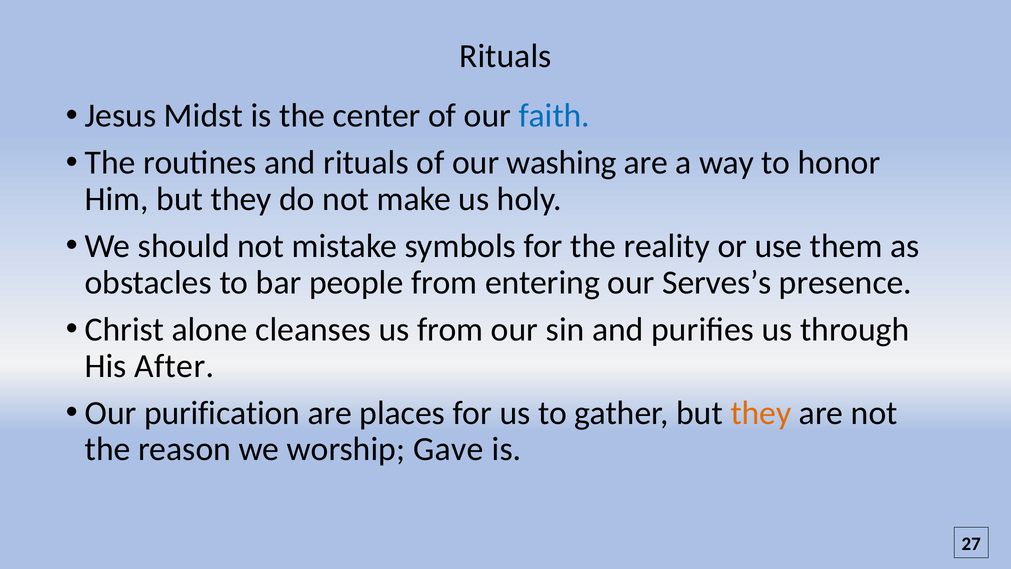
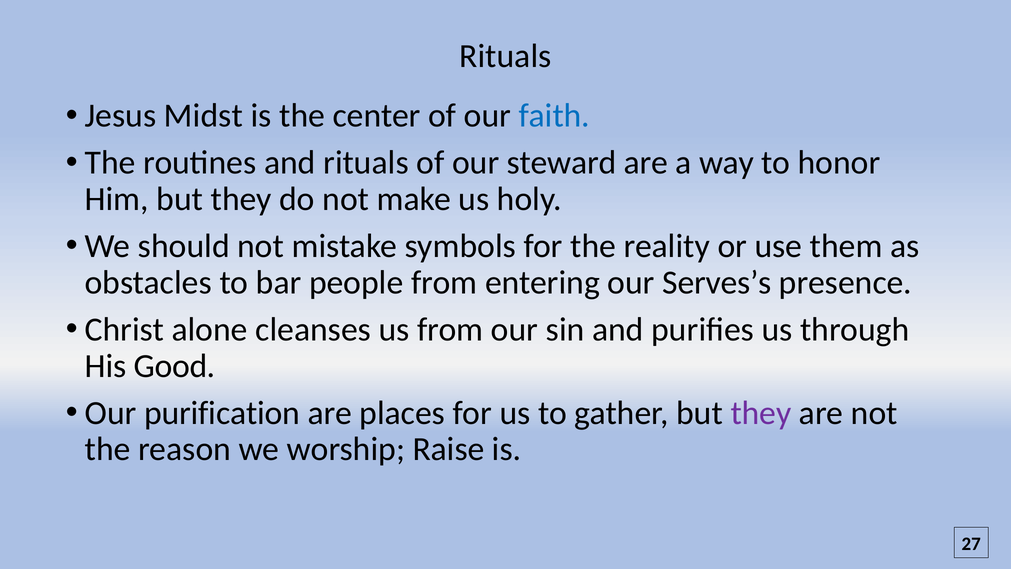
washing: washing -> steward (562, 163)
After: After -> Good (175, 366)
they colour: orange -> purple (761, 413)
Gave: Gave -> Raise (449, 449)
